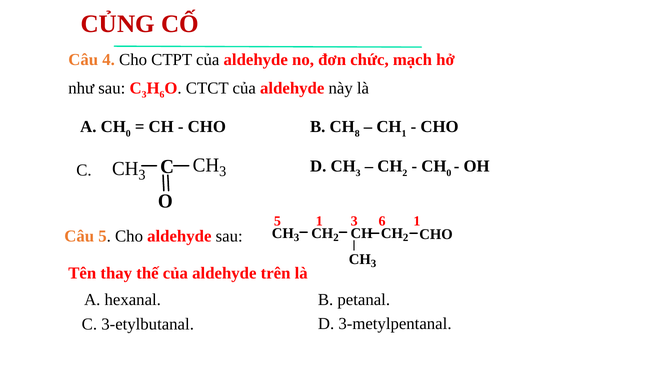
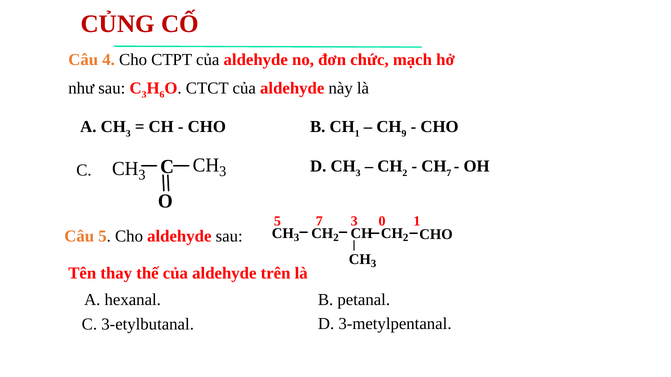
A CH 0: 0 -> 3 (128, 133)
CH 8: 8 -> 1 (357, 133)
CH 1: 1 -> 9 (404, 133)
0: 0 -> 7 (449, 173)
5 1: 1 -> 7 (319, 221)
3 6: 6 -> 0 (382, 221)
